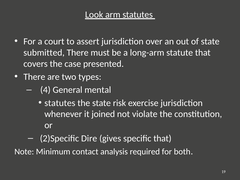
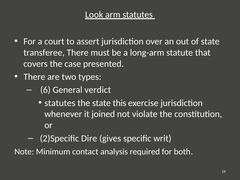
submitted: submitted -> transferee (44, 53)
4: 4 -> 6 (45, 90)
mental: mental -> verdict (98, 90)
risk: risk -> this (119, 103)
specific that: that -> writ (162, 138)
